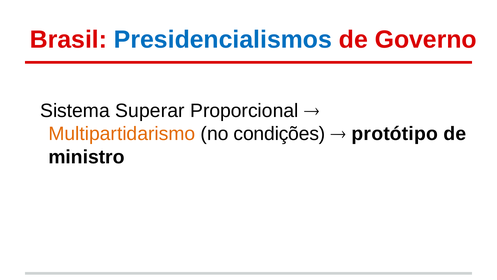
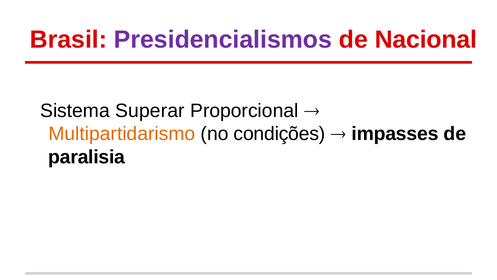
Presidencialismos colour: blue -> purple (223, 40)
Governo: Governo -> Nacional (426, 40)
protótipo: protótipo -> impasses (395, 134)
ministro: ministro -> paralisia (87, 157)
